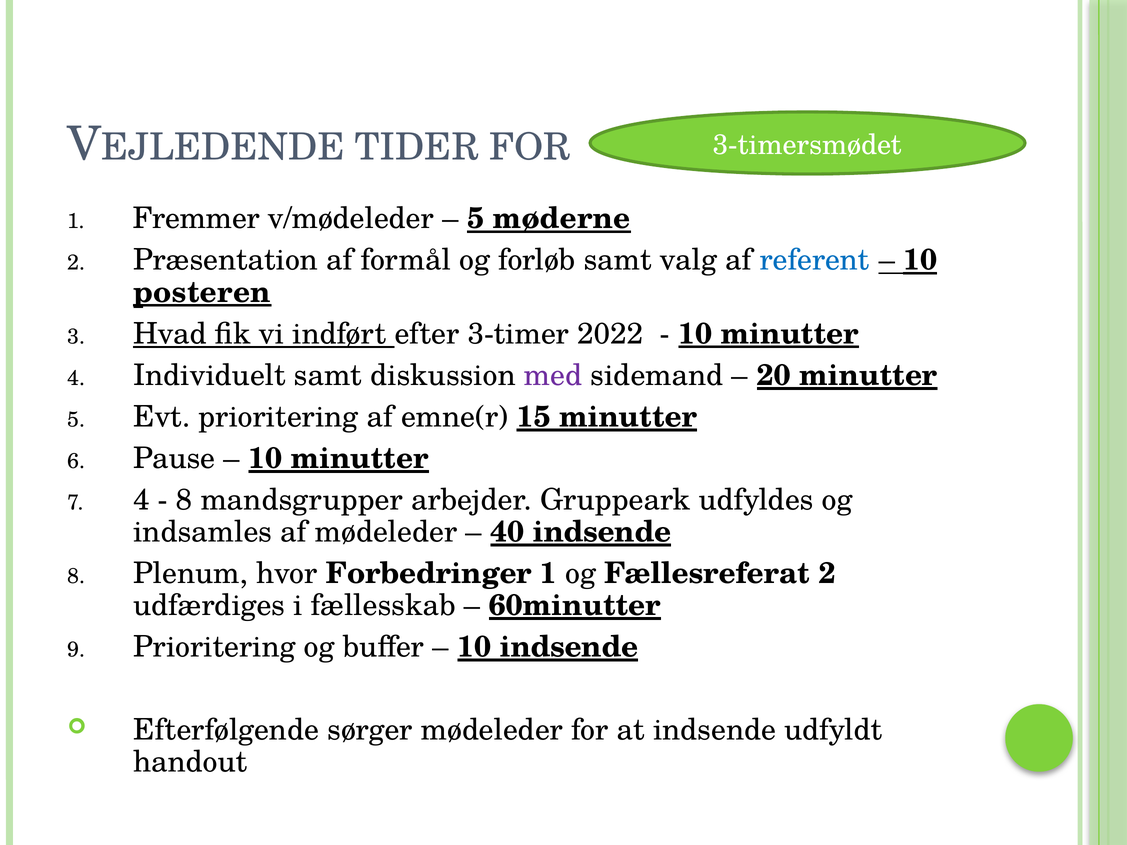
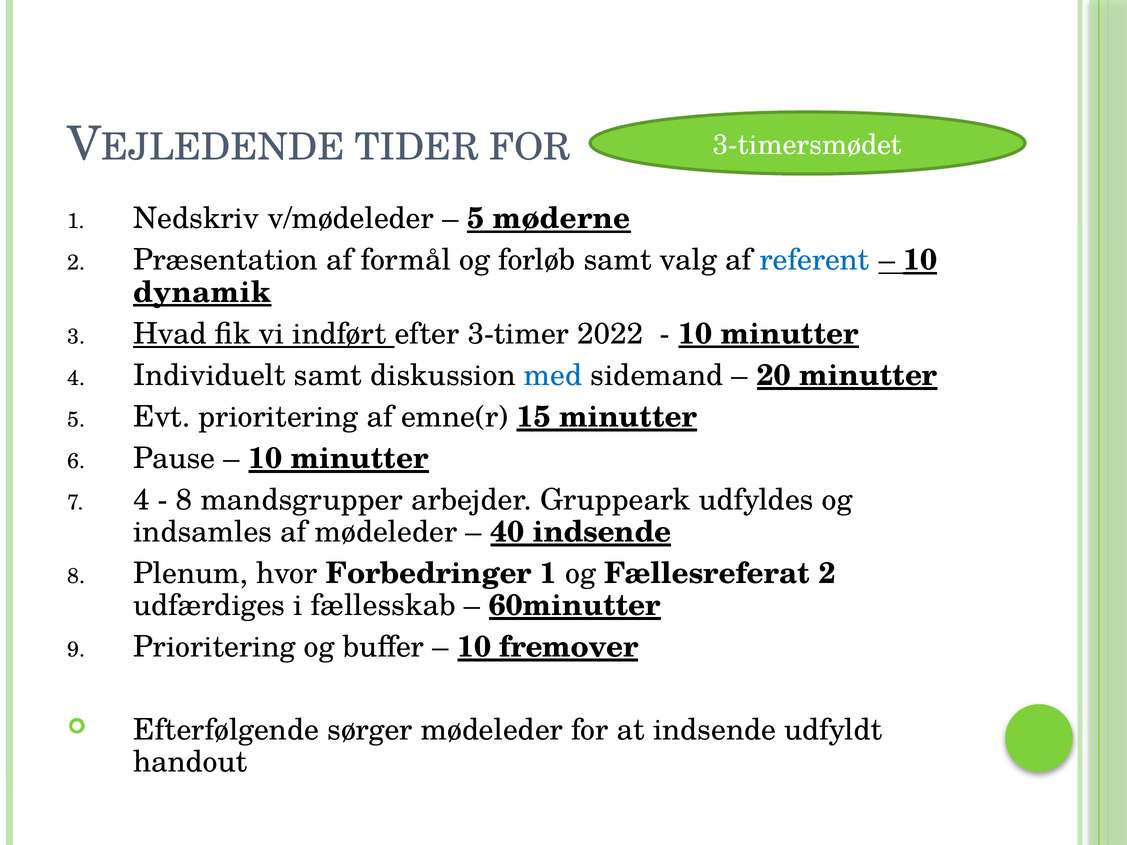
Fremmer: Fremmer -> Nedskriv (196, 219)
posteren: posteren -> dynamik (202, 292)
med colour: purple -> blue (553, 375)
10 indsende: indsende -> fremover (569, 647)
